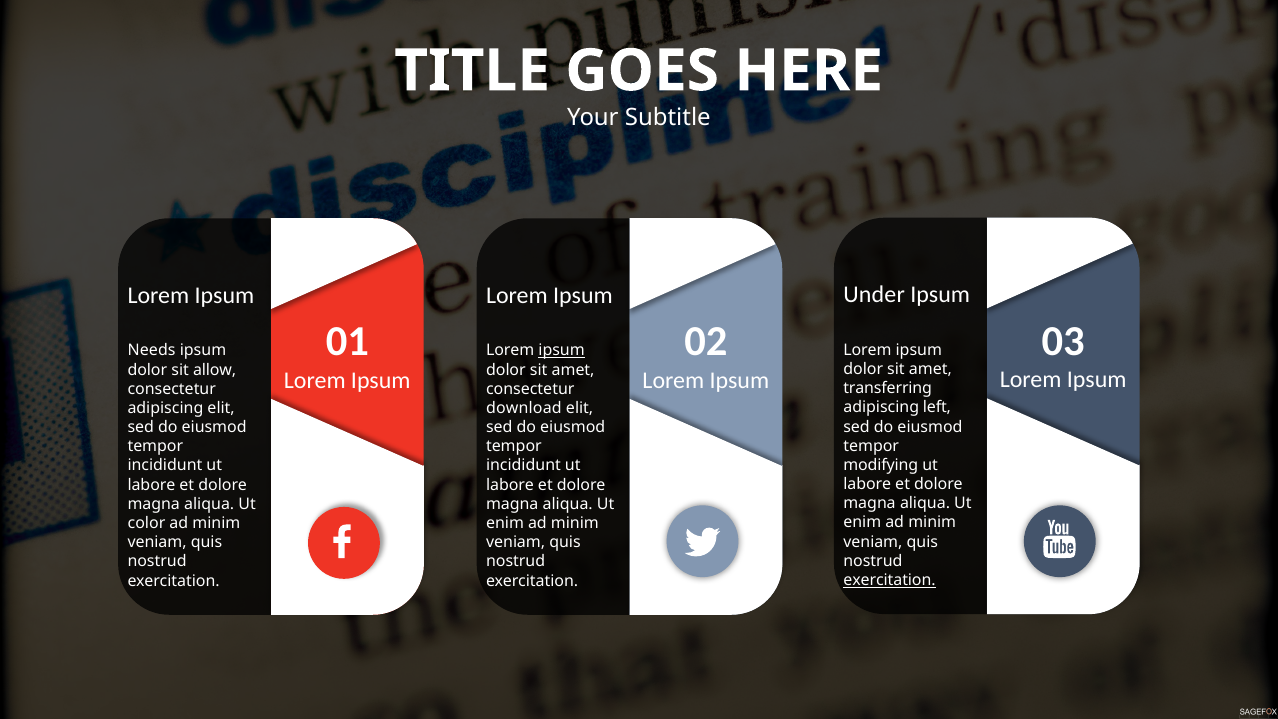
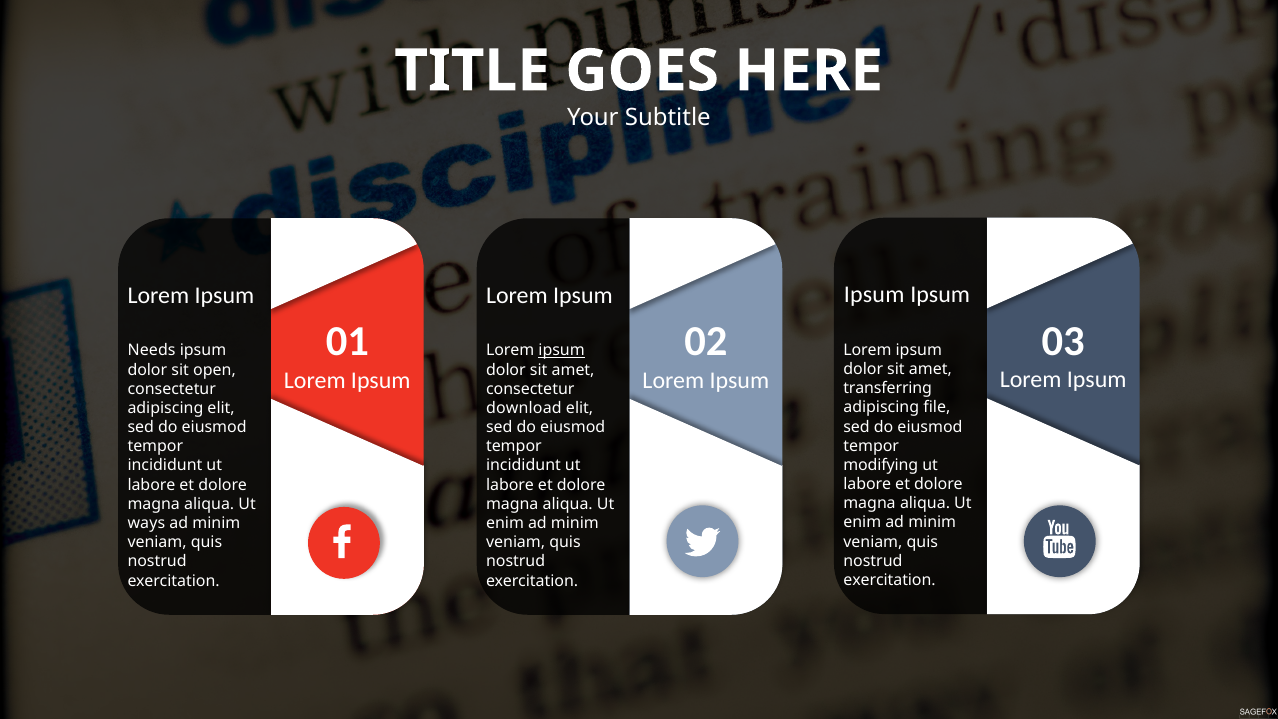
Under: Under -> Ipsum (874, 295)
allow: allow -> open (215, 370)
left: left -> file (937, 408)
color: color -> ways (146, 523)
exercitation underline: present -> none (889, 580)
